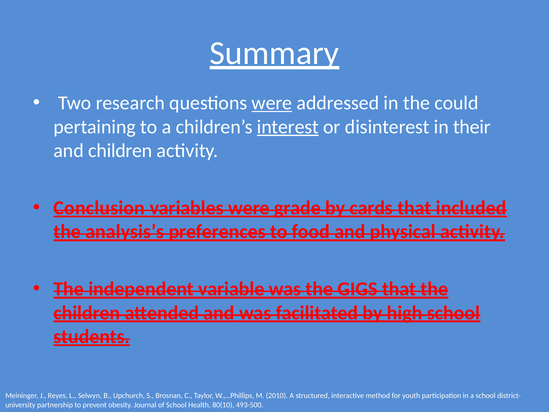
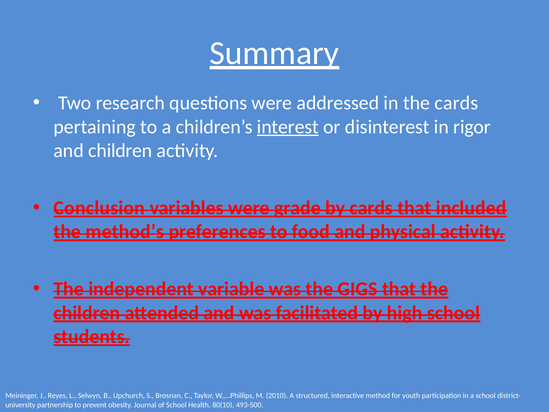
were underline: present -> none (272, 103)
the could: could -> cards (456, 103)
their: their -> rigor (472, 127)
analysis’s: analysis’s -> method’s (125, 232)
